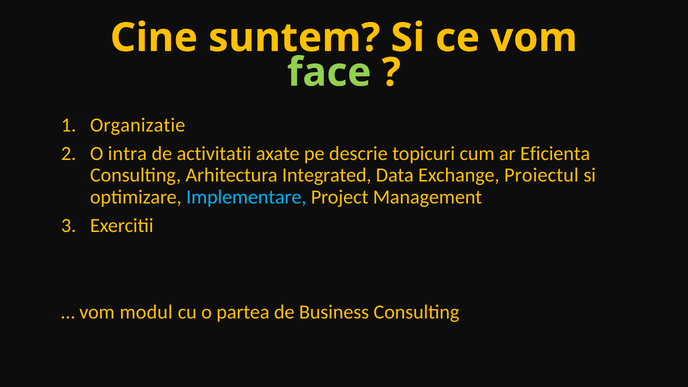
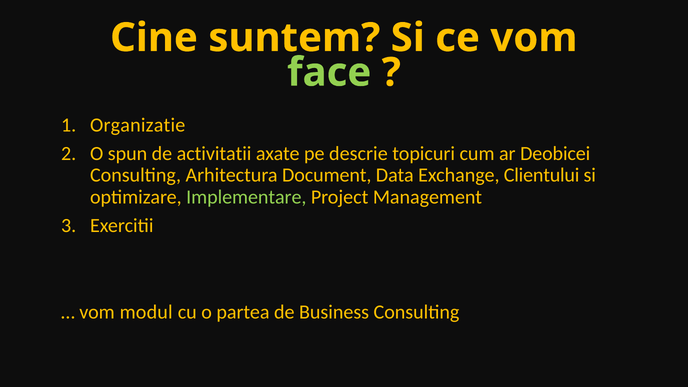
intra: intra -> spun (127, 154)
Eficienta: Eficienta -> Deobicei (555, 154)
Integrated: Integrated -> Document (327, 175)
Proiectul: Proiectul -> Clientului (542, 175)
Implementare colour: light blue -> light green (246, 197)
